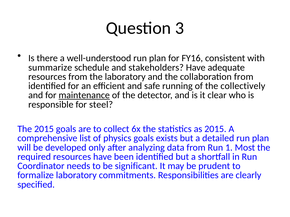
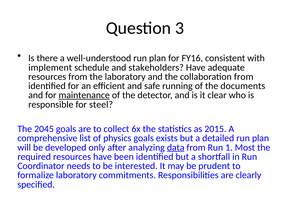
summarize: summarize -> implement (50, 68)
collectively: collectively -> documents (243, 86)
The 2015: 2015 -> 2045 (44, 129)
data underline: none -> present (176, 148)
significant: significant -> interested (136, 166)
